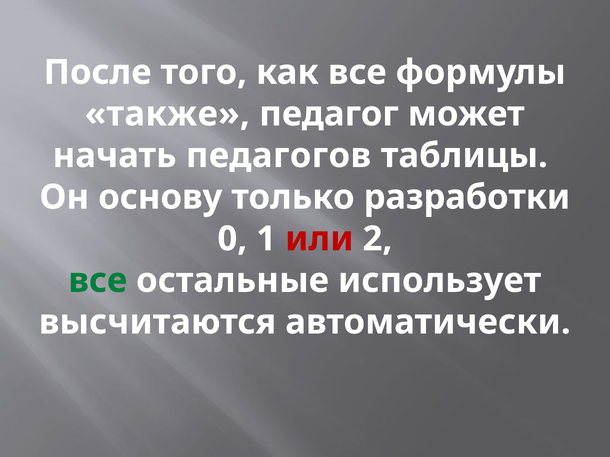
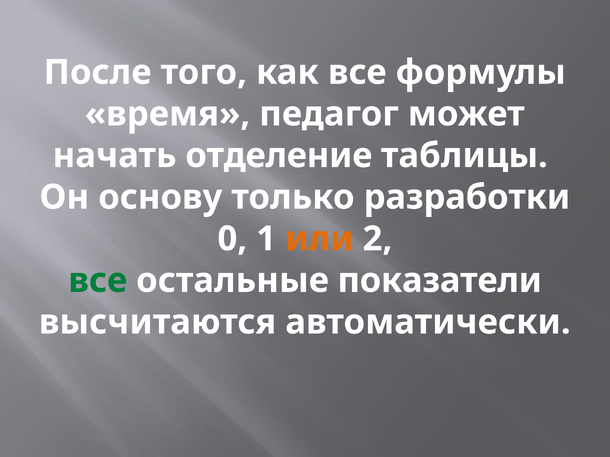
также: также -> время (168, 114)
педагогов: педагогов -> отделение (279, 156)
или colour: red -> orange (319, 239)
использует: использует -> показатели (440, 281)
